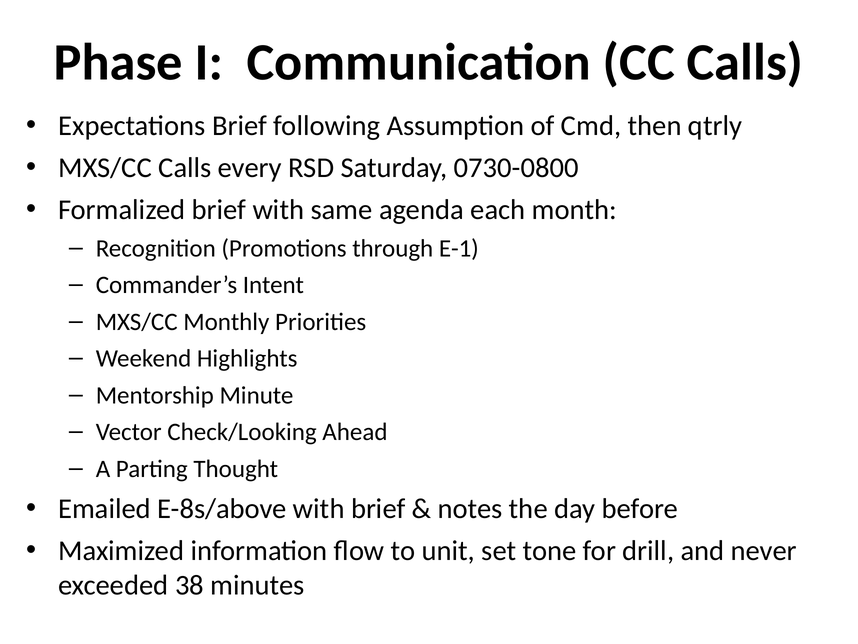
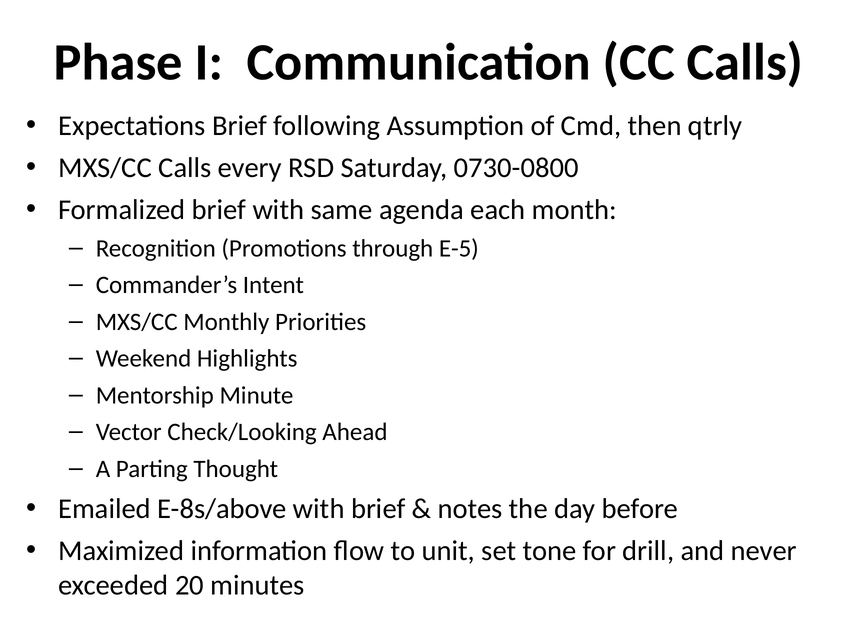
E-1: E-1 -> E-5 (459, 248)
38: 38 -> 20 (189, 585)
